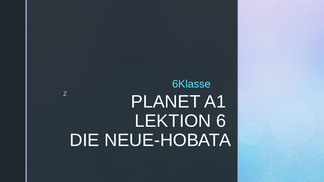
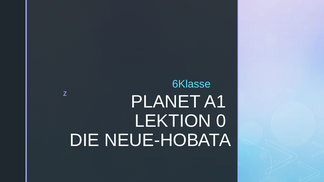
6: 6 -> 0 (221, 121)
